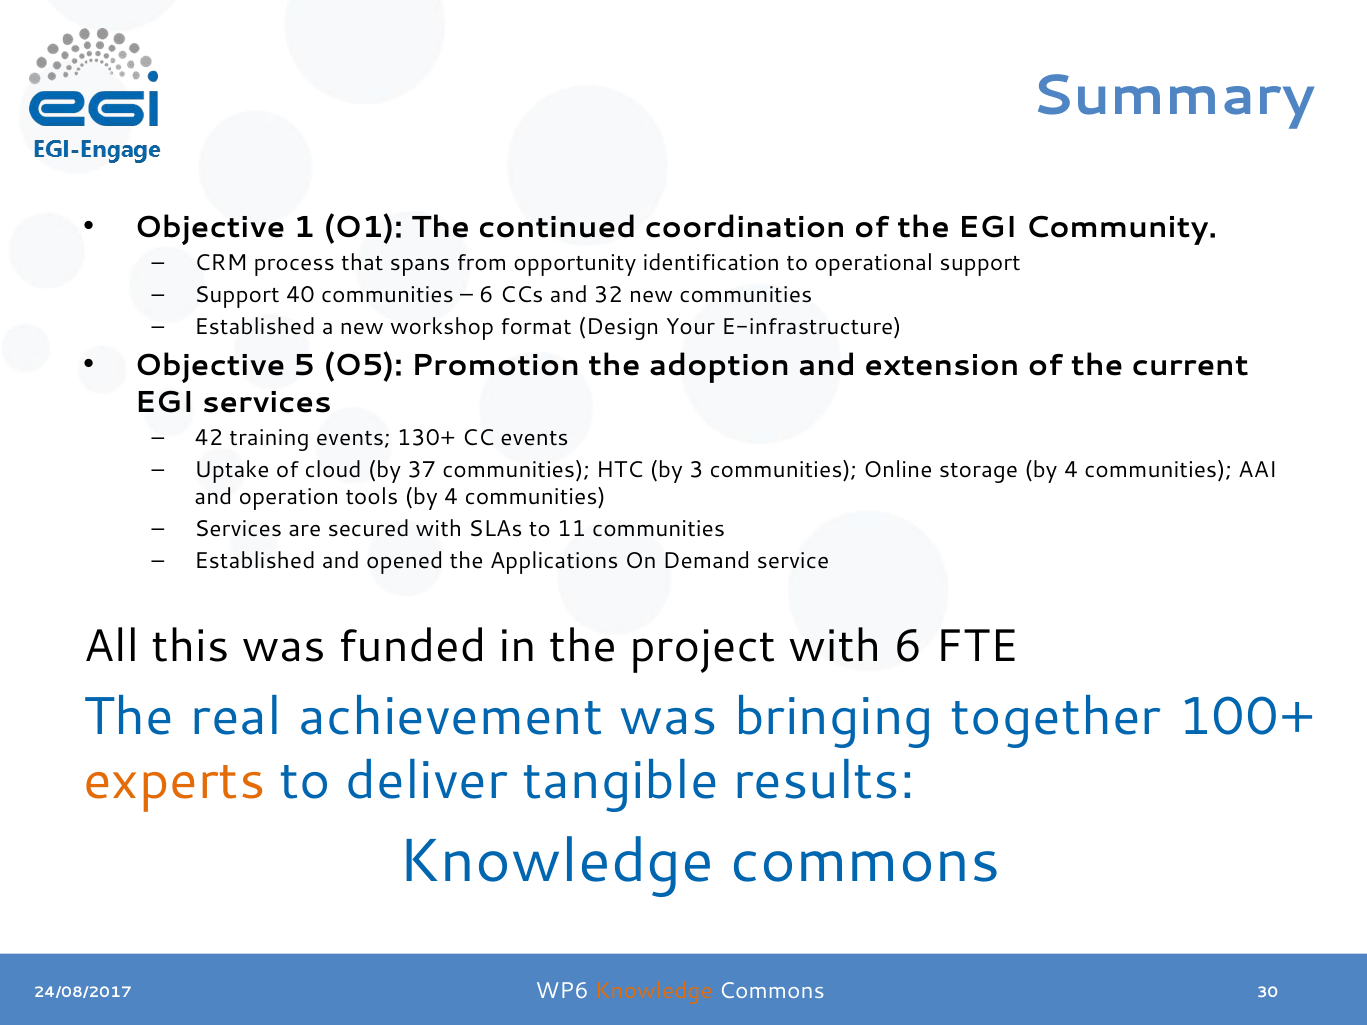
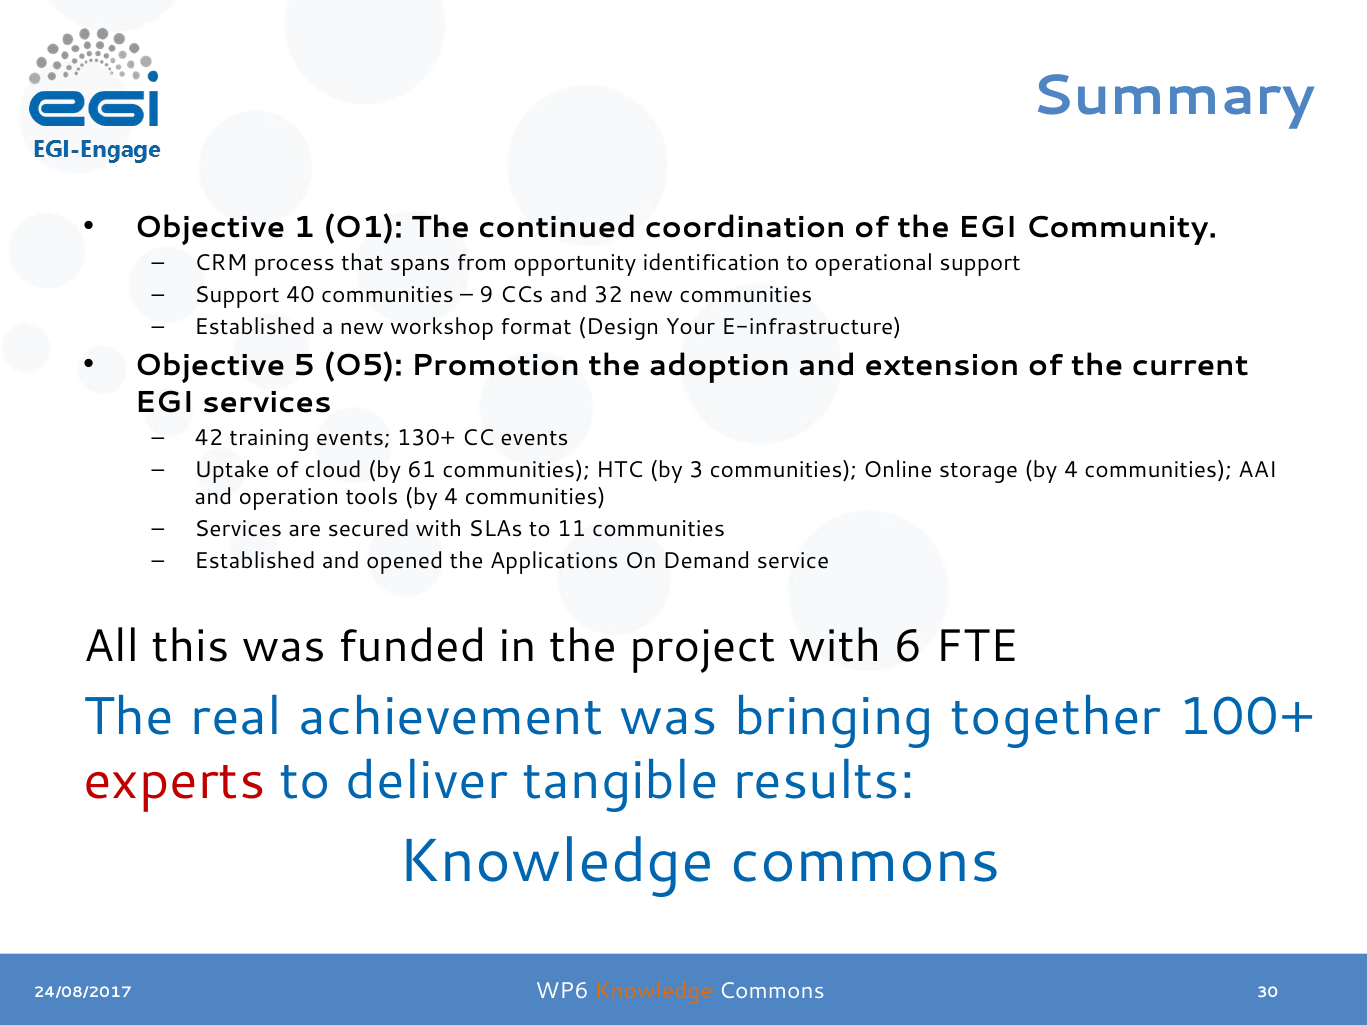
6: 6 -> 9 (486, 295)
37: 37 -> 61 (422, 470)
experts colour: orange -> red (174, 781)
